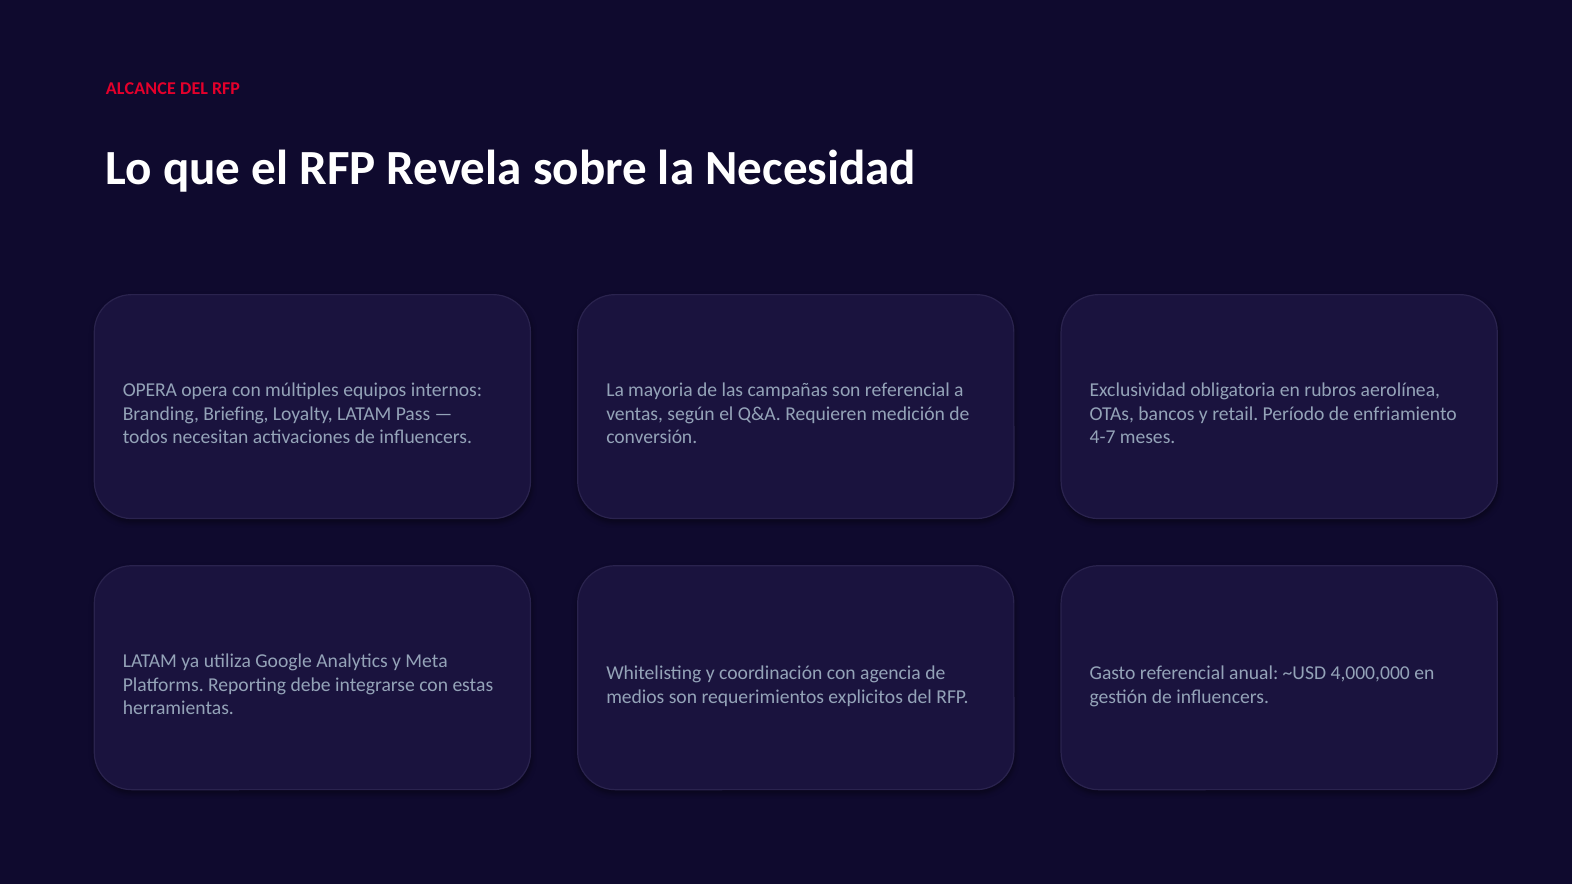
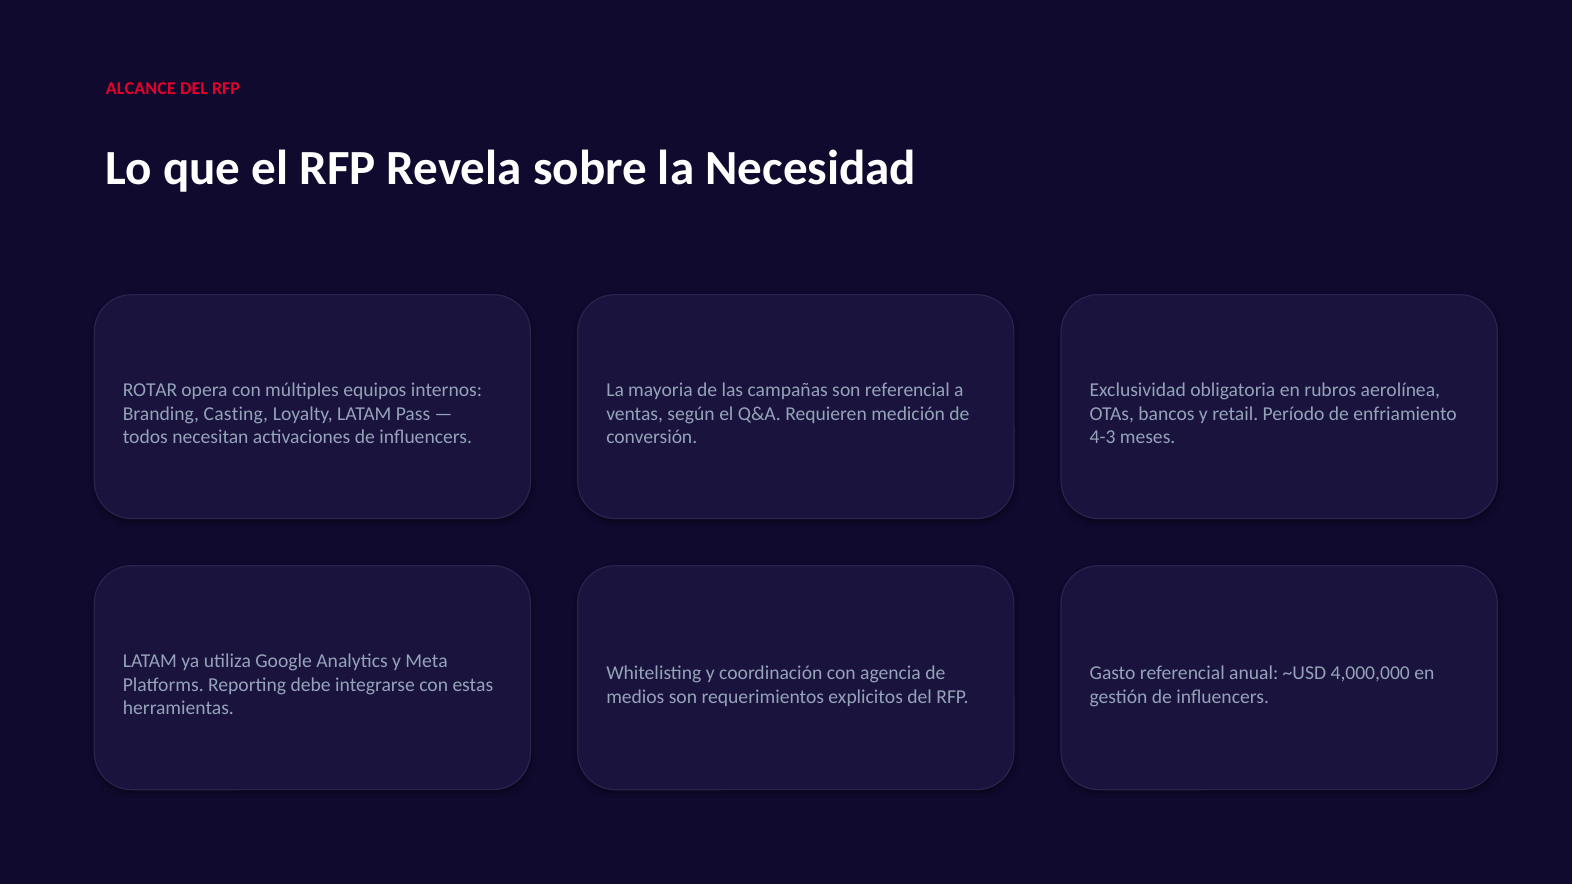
OPERA: OPERA -> ROTAR (150, 390)
Briefing: Briefing -> Casting (236, 414)
4-7: 4-7 -> 4-3 (1103, 438)
